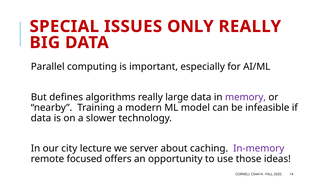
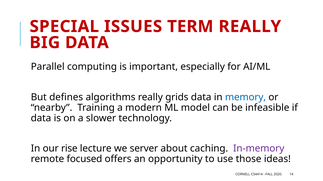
ONLY: ONLY -> TERM (190, 27)
large: large -> grids (177, 97)
memory colour: purple -> blue (245, 97)
city: city -> rise (69, 149)
